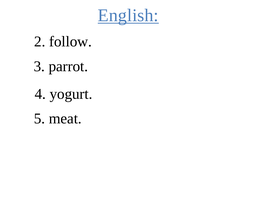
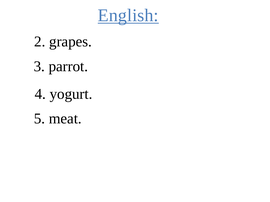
follow: follow -> grapes (71, 42)
